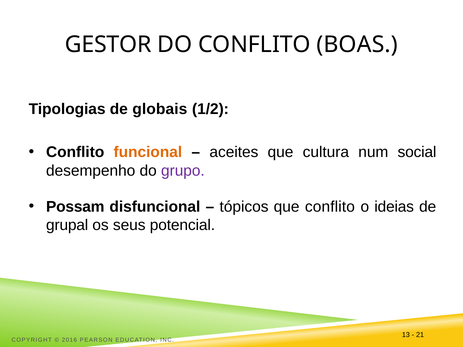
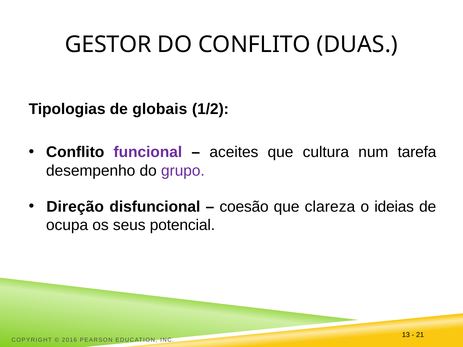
BOAS: BOAS -> DUAS (357, 44)
funcional colour: orange -> purple (148, 152)
social: social -> tarefa (417, 152)
Possam: Possam -> Direção (75, 207)
tópicos: tópicos -> coesão (244, 207)
que conflito: conflito -> clareza (330, 207)
grupal: grupal -> ocupa (67, 225)
